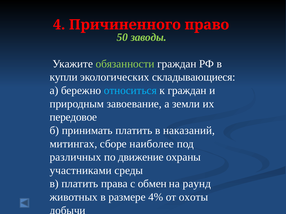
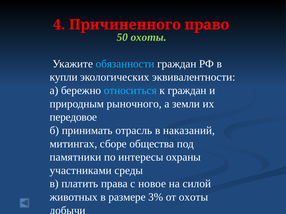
50 заводы: заводы -> охоты (149, 37)
обязанности colour: light green -> light blue (125, 64)
складывающиеся: складывающиеся -> эквивалентности (194, 77)
завоевание: завоевание -> рыночного (134, 104)
принимать платить: платить -> отрасль (134, 131)
наиболее: наиболее -> общества (152, 144)
различных: различных -> памятники (75, 157)
движение: движение -> интересы (141, 157)
обмен: обмен -> новое (152, 184)
раунд: раунд -> силой (197, 184)
4%: 4% -> 3% (156, 197)
